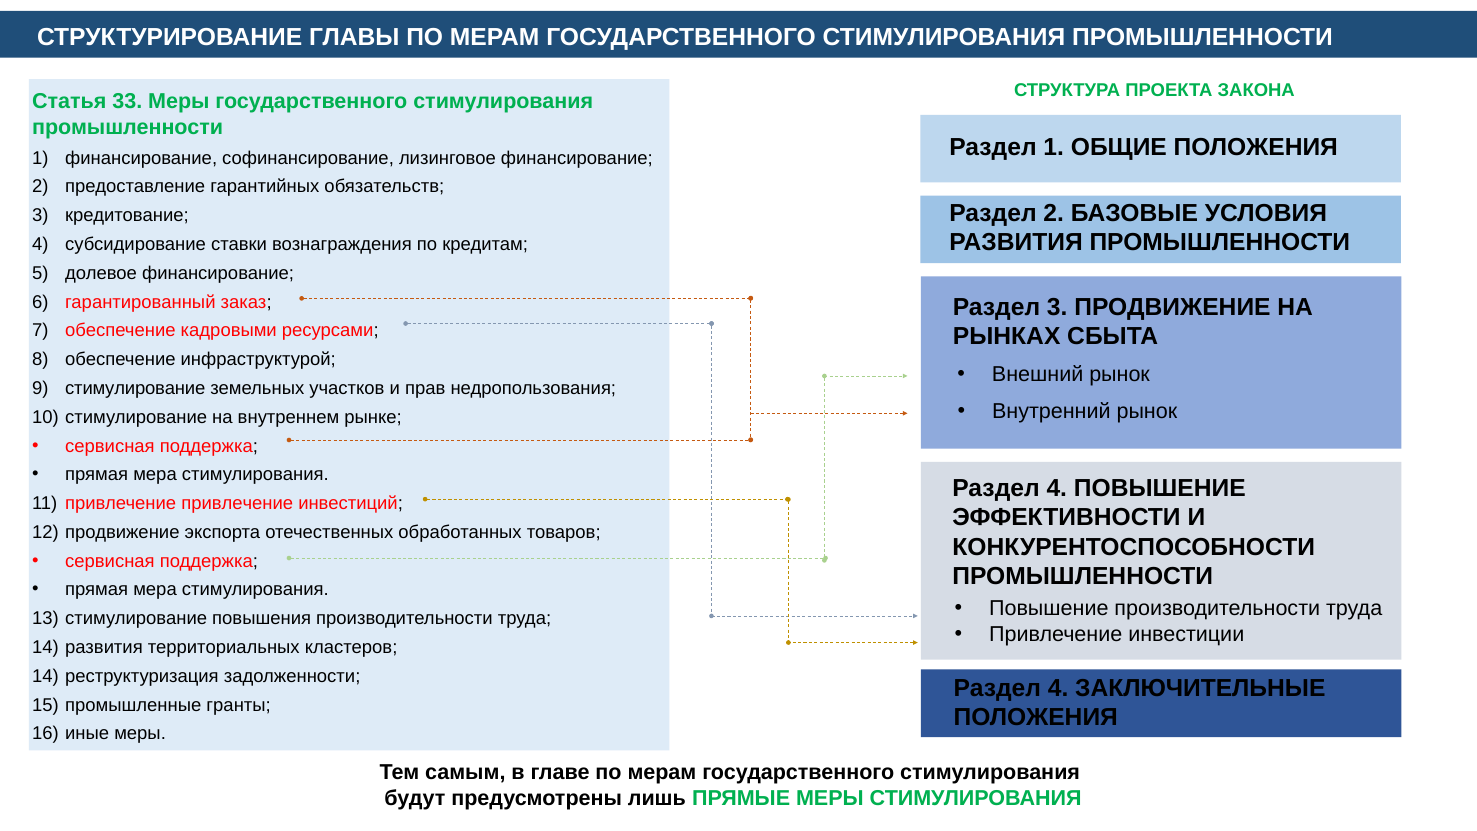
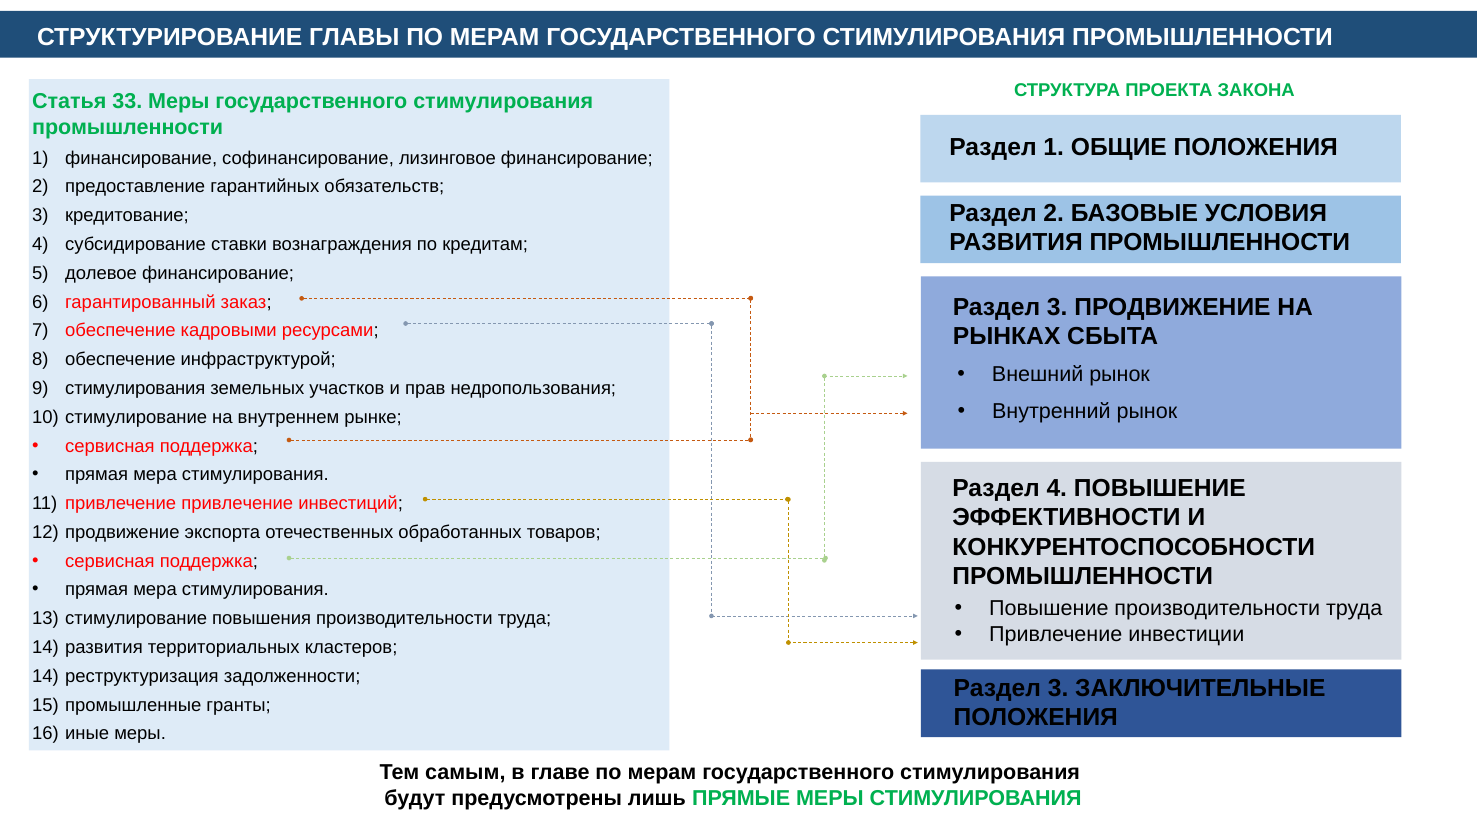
9 стимулирование: стимулирование -> стимулирования (135, 388)
4: 4 -> 3 (1058, 688)
